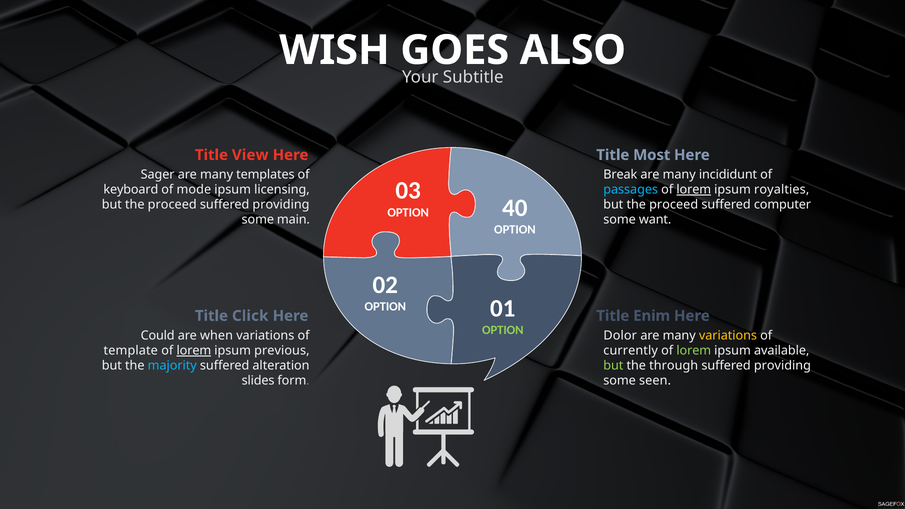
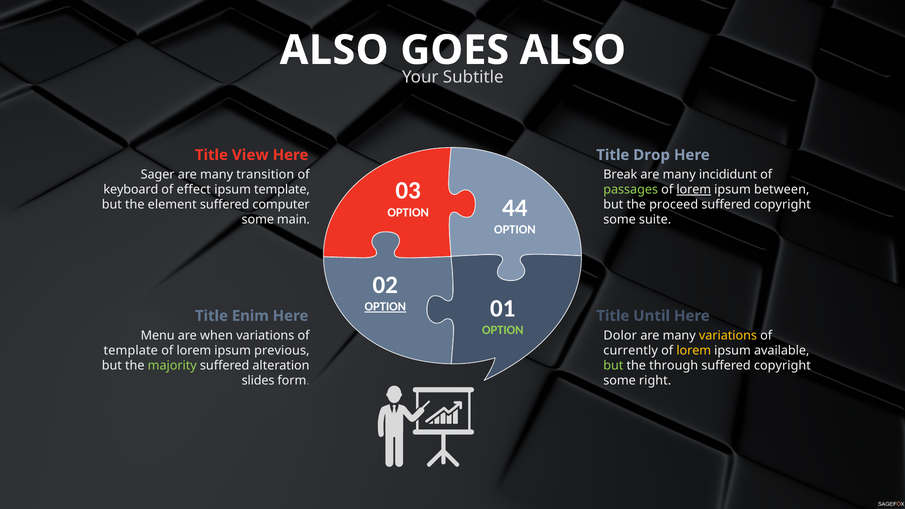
WISH: WISH -> ALSO (334, 50)
Most: Most -> Drop (652, 155)
templates: templates -> transition (265, 174)
mode: mode -> effect (194, 190)
ipsum licensing: licensing -> template (282, 190)
passages colour: light blue -> light green (631, 190)
royalties: royalties -> between (782, 190)
proceed: proceed -> element (172, 205)
providing: providing -> computer (281, 205)
computer: computer -> copyright (782, 205)
40: 40 -> 44 (515, 208)
want: want -> suite (655, 220)
OPTION underline: none -> present (385, 307)
Click: Click -> Enim (250, 316)
Enim: Enim -> Until (652, 316)
Could: Could -> Menu (158, 335)
lorem underline: present -> none (194, 350)
lorem colour: light green -> yellow (694, 350)
majority colour: light blue -> light green (172, 366)
providing: providing -> copyright (782, 366)
seen: seen -> right (655, 381)
